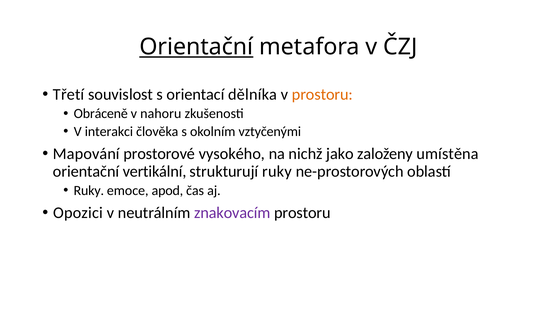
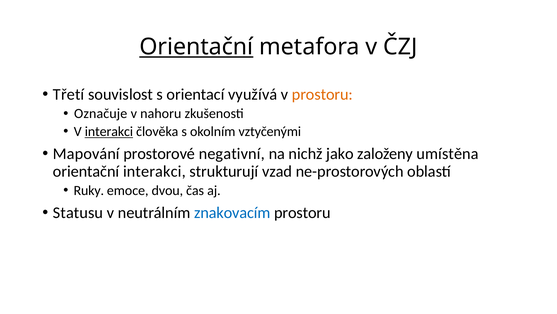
dělníka: dělníka -> využívá (253, 94)
Obráceně: Obráceně -> Označuje (101, 113)
interakci underline: none -> present (109, 131)
vysokého: vysokého -> negativní (232, 153)
orientační vertikální: vertikální -> interakci (154, 171)
strukturují ruky: ruky -> vzad (277, 171)
apod: apod -> dvou (167, 190)
Opozici: Opozici -> Statusu (78, 212)
znakovacím colour: purple -> blue (232, 212)
